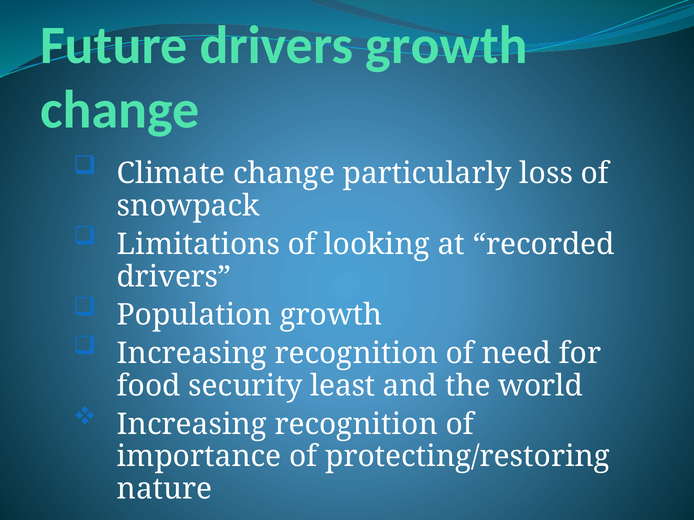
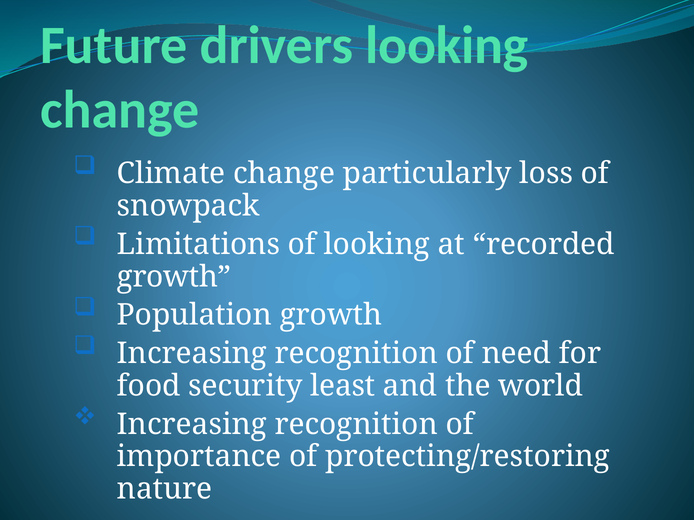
drivers growth: growth -> looking (447, 45)
drivers: drivers -> growth (174, 277)
